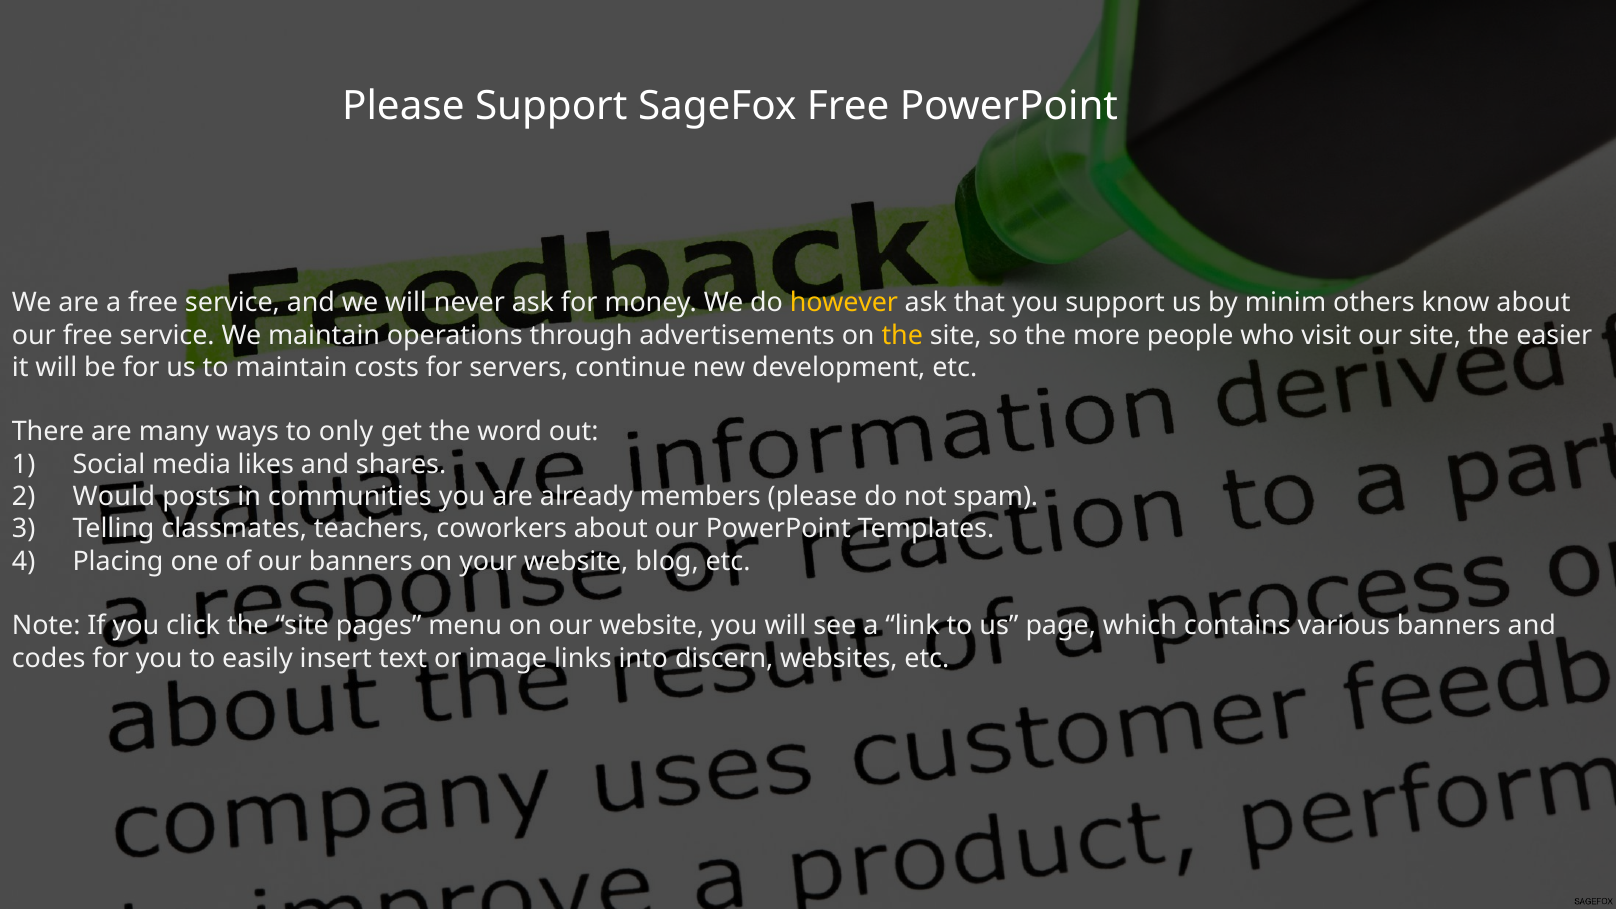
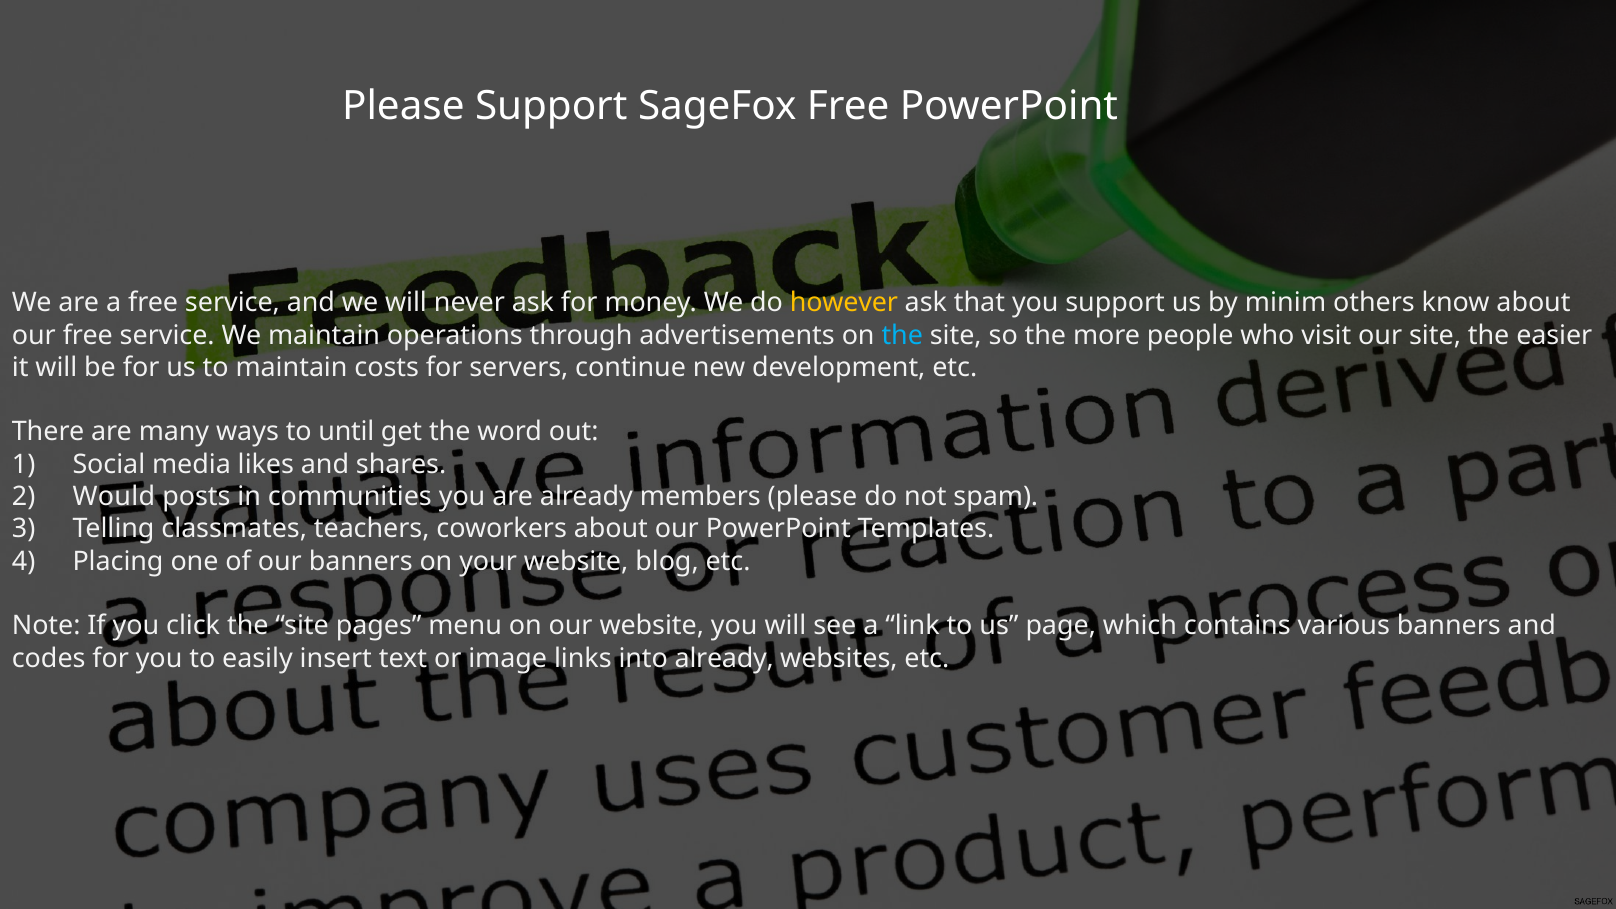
the colour: yellow -> light blue (902, 335)
only: only -> until (346, 432)
into discern: discern -> already (724, 658)
